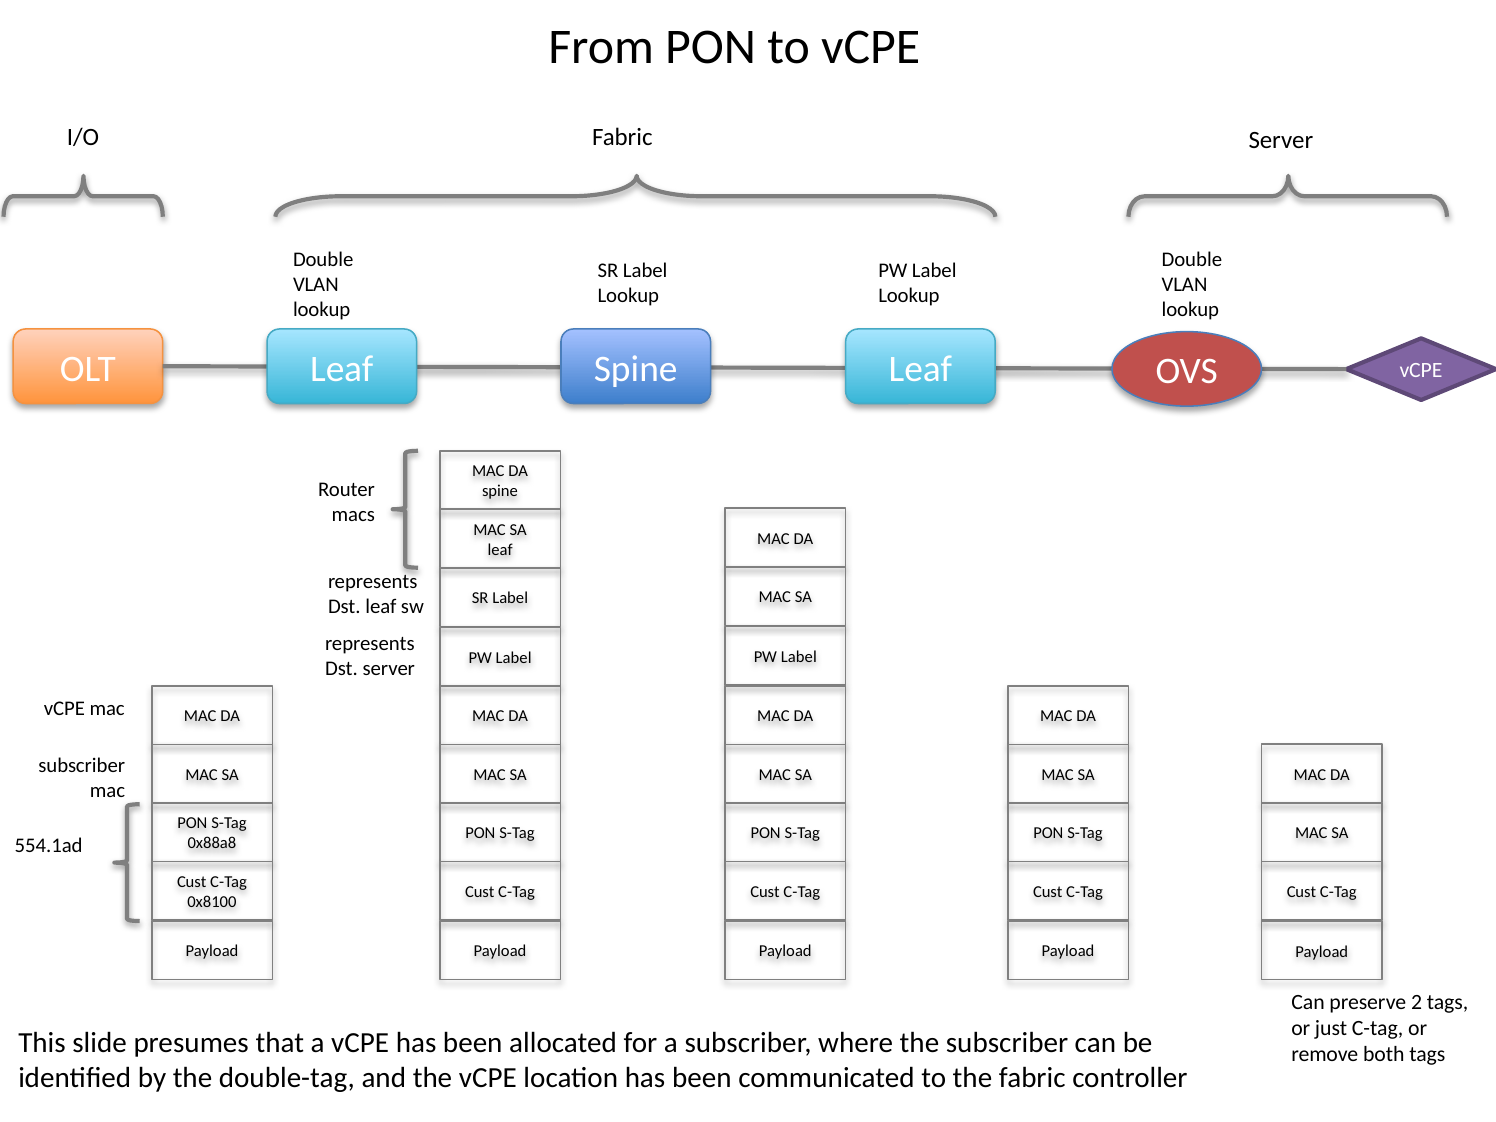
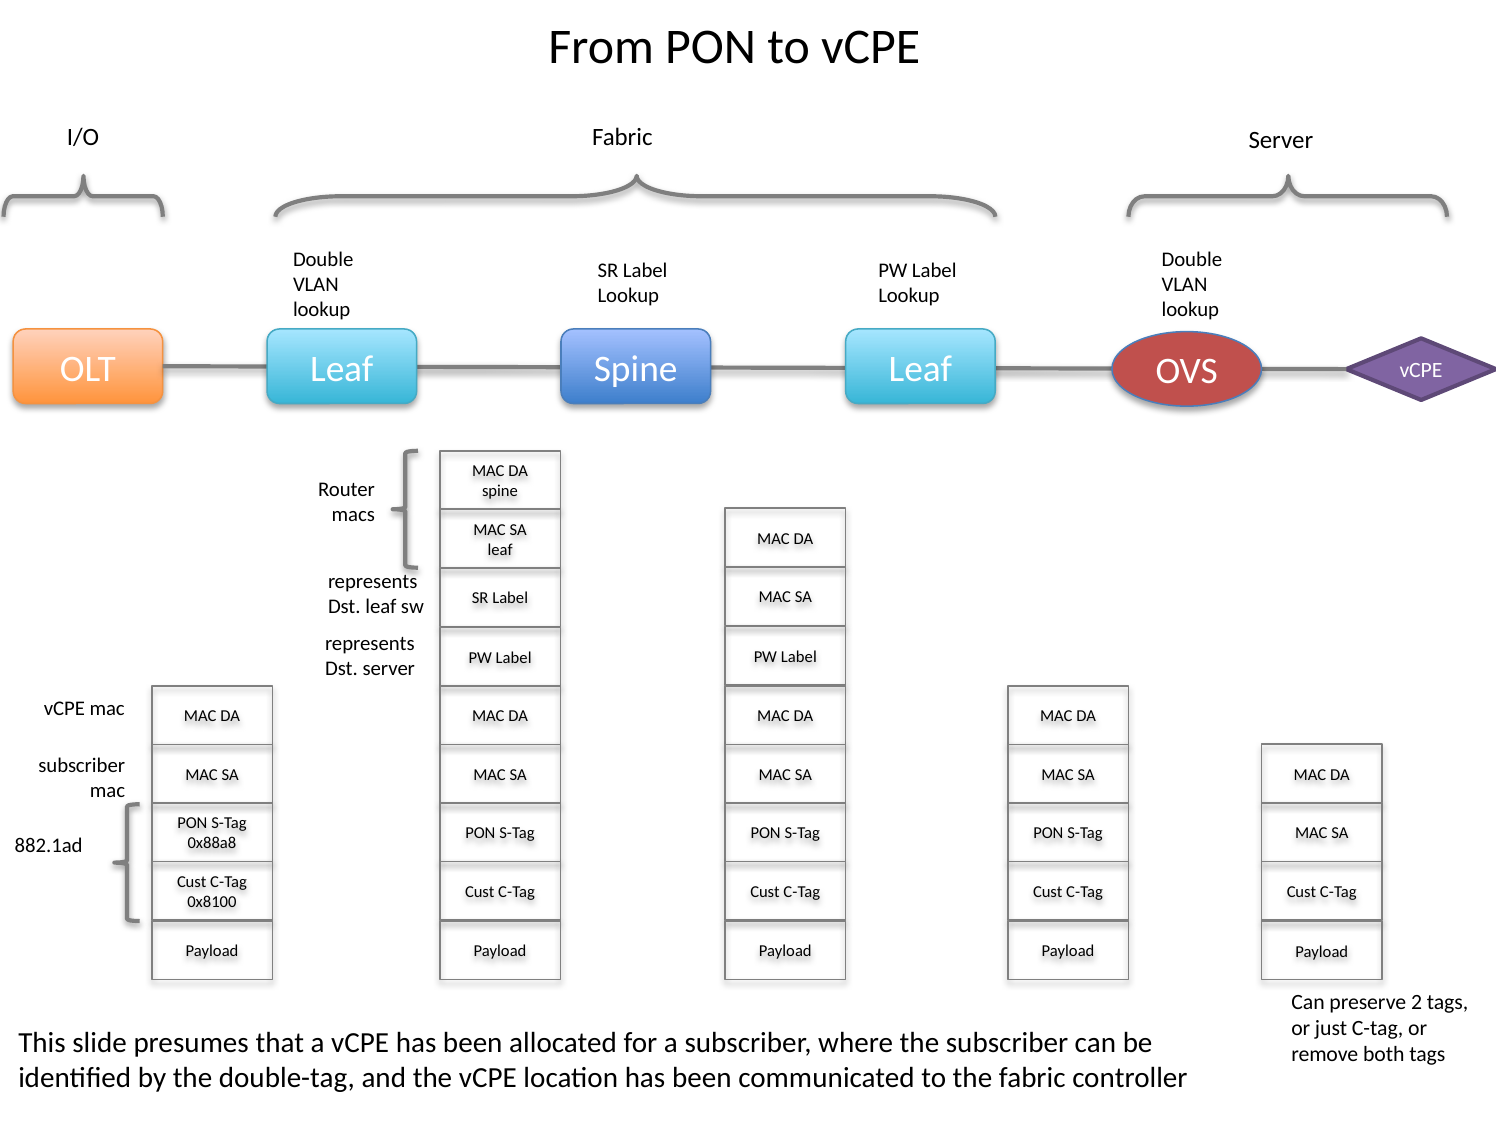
554.1ad: 554.1ad -> 882.1ad (49, 846)
